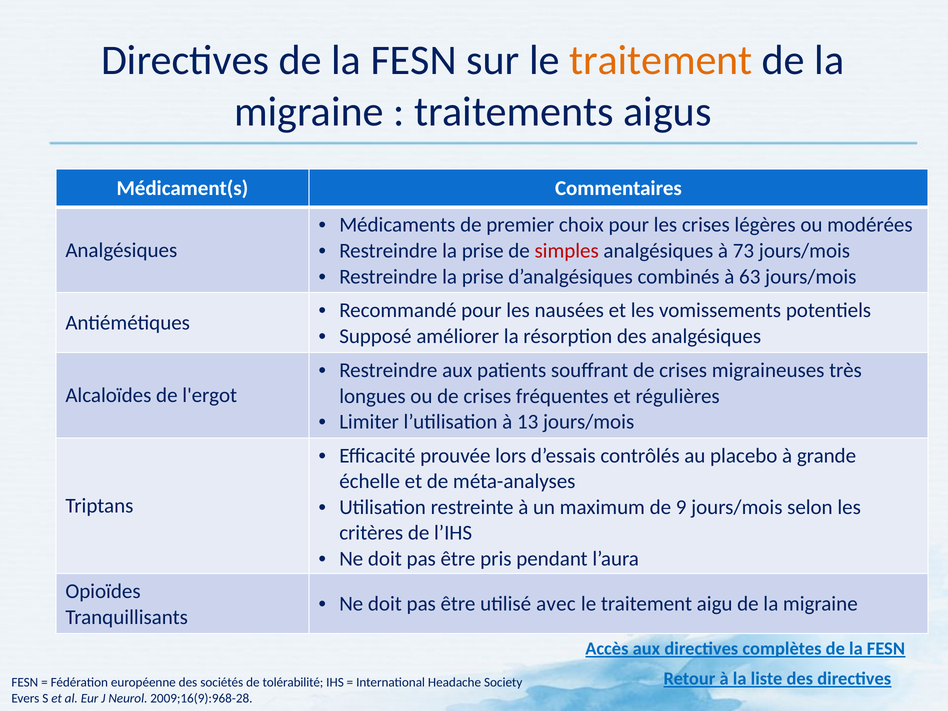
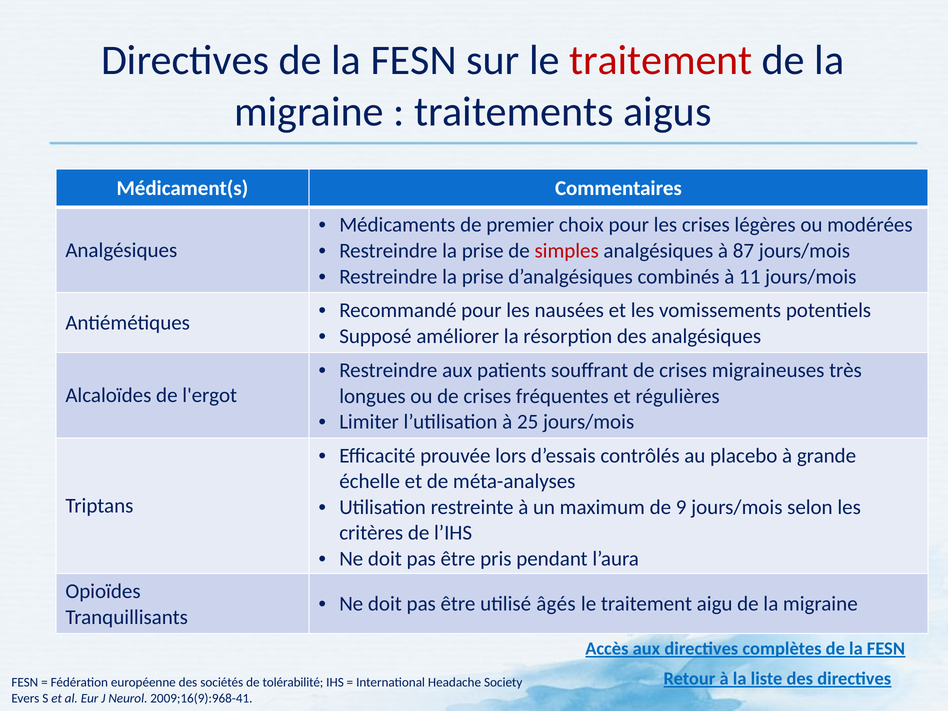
traitement colour: orange -> red (661, 60)
73: 73 -> 87 (743, 251)
63: 63 -> 11 (750, 277)
13: 13 -> 25 (528, 422)
avec: avec -> âgés (556, 604)
2009;16(9):968-28: 2009;16(9):968-28 -> 2009;16(9):968-41 (201, 698)
